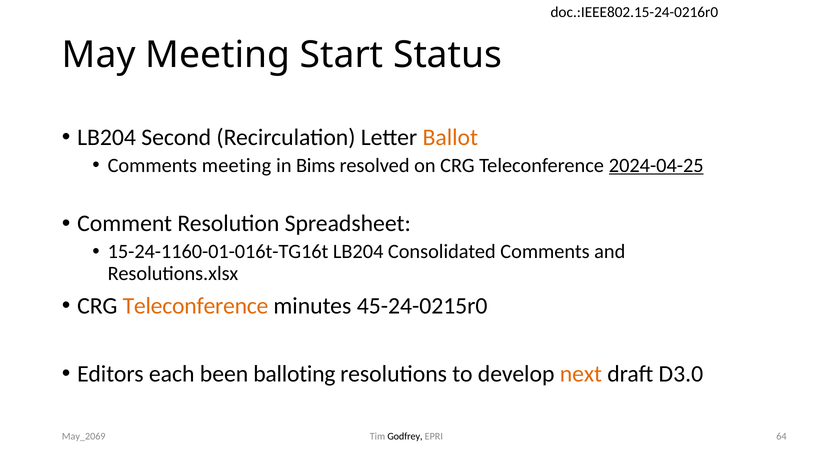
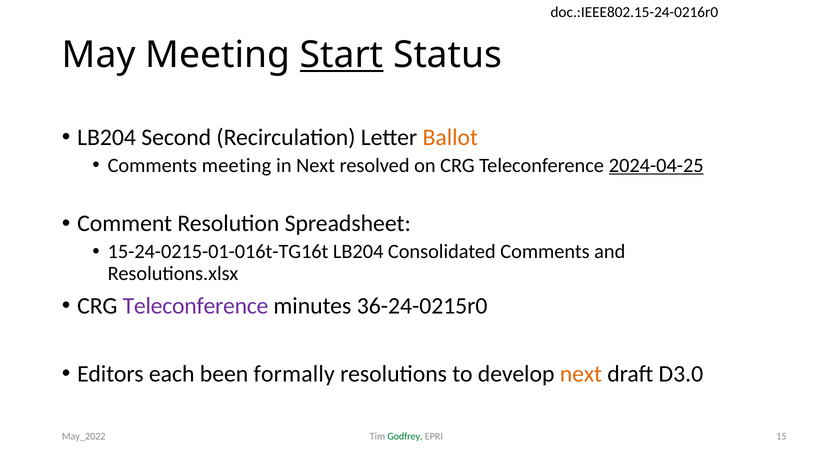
Start underline: none -> present (342, 55)
in Bims: Bims -> Next (316, 165)
15-24-1160-01-016t-TG16t: 15-24-1160-01-016t-TG16t -> 15-24-0215-01-016t-TG16t (218, 252)
Teleconference colour: orange -> purple (196, 306)
45-24-0215r0: 45-24-0215r0 -> 36-24-0215r0 (422, 306)
balloting: balloting -> formally (294, 374)
Godfrey colour: black -> green (405, 437)
64: 64 -> 15 (781, 437)
May_2069: May_2069 -> May_2022 (84, 437)
